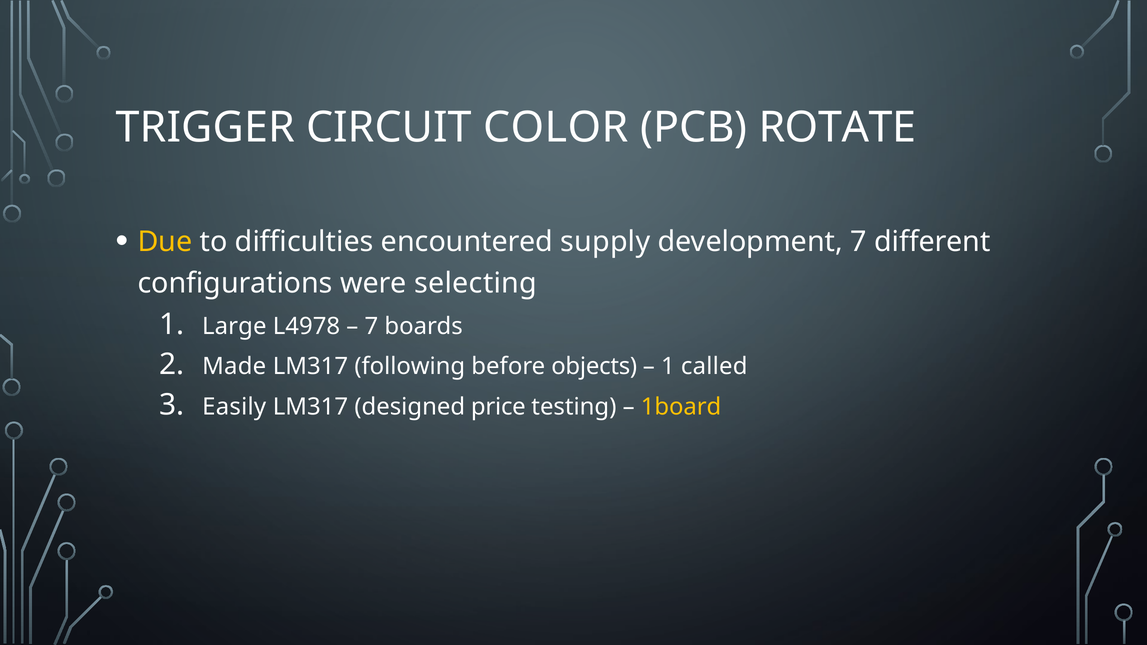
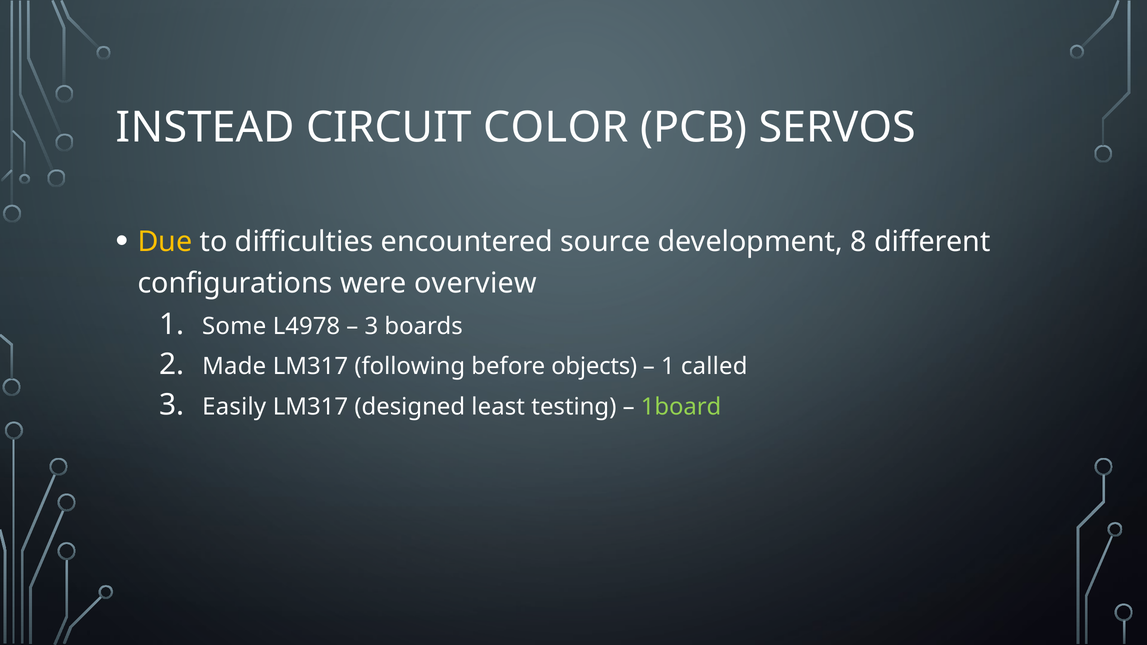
TRIGGER: TRIGGER -> INSTEAD (205, 127)
ROTATE: ROTATE -> SERVOS (837, 127)
supply: supply -> source (605, 242)
development 7: 7 -> 8 (858, 242)
selecting: selecting -> overview (476, 283)
Large: Large -> Some (234, 326)
7: 7 -> 3 (371, 326)
price: price -> least (498, 407)
1board colour: yellow -> light green (681, 407)
